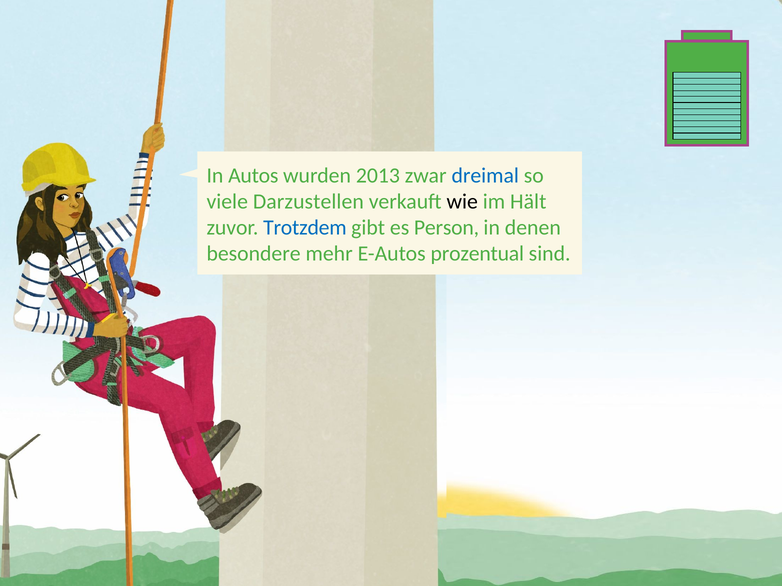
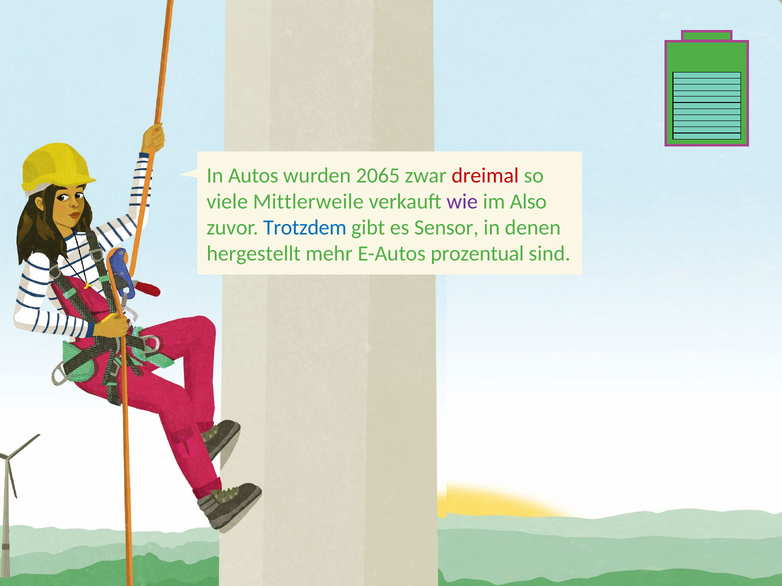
2013: 2013 -> 2065 (378, 176)
dreimal colour: blue -> red (485, 176)
Darzustellen: Darzustellen -> Mittlerweile (308, 202)
wie colour: black -> purple (462, 202)
Hält: Hält -> Also (528, 202)
Person: Person -> Sensor (446, 228)
besondere: besondere -> hergestellt (254, 254)
